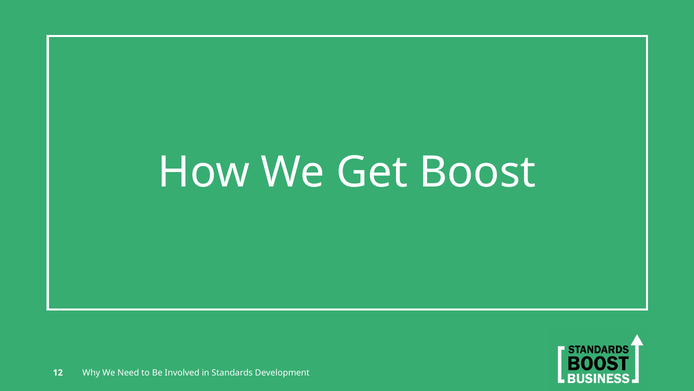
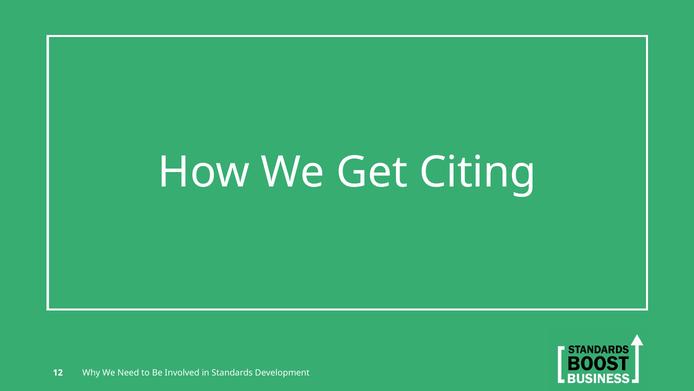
Boost: Boost -> Citing (478, 172)
